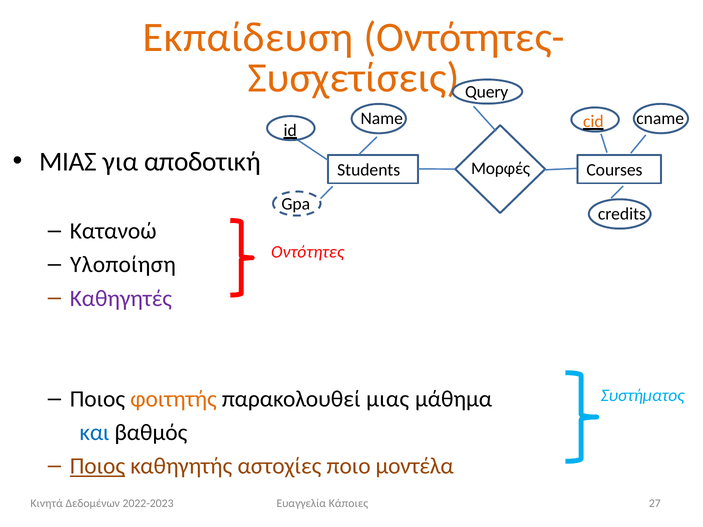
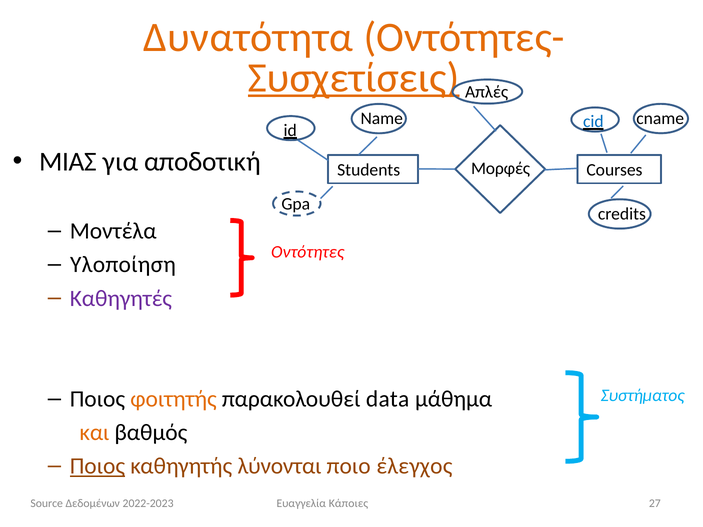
Εκπαίδευση: Εκπαίδευση -> Δυνατότητα (248, 38)
Συσχετίσεις underline: none -> present (354, 78)
Query: Query -> Απλές (487, 92)
cid colour: orange -> blue (593, 121)
Κατανοώ: Κατανοώ -> Μοντέλα (113, 231)
παρακολουθεί μιας: μιας -> data (388, 399)
και colour: blue -> orange (94, 433)
αστοχίες: αστοχίες -> λύνονται (280, 466)
μοντέλα: μοντέλα -> έλεγχος (414, 466)
Κινητά: Κινητά -> Source (47, 504)
